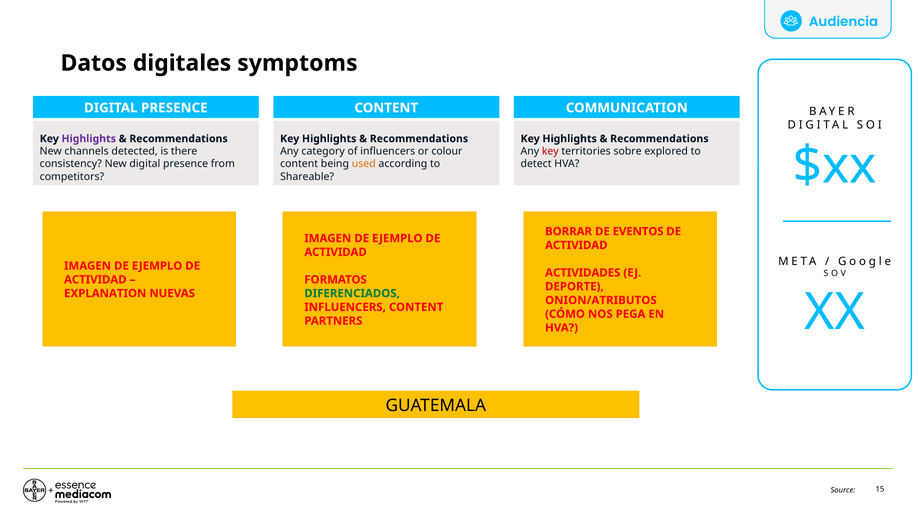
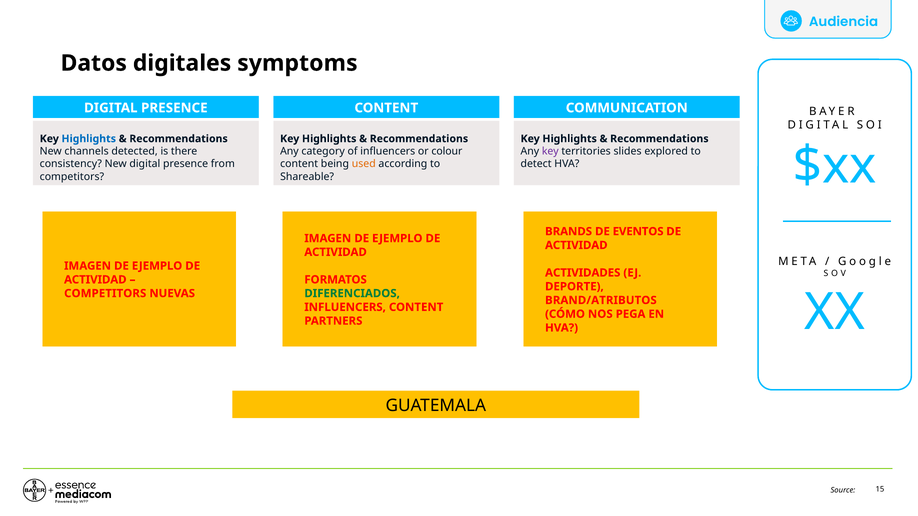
Highlights colour: purple -> blue (89, 139)
key colour: red -> purple (550, 151)
sobre: sobre -> slides (628, 151)
BORRAR: BORRAR -> BRANDS (569, 232)
EXPLANATION: EXPLANATION -> COMPETITORS (105, 294)
ONION/ATRIBUTOS: ONION/ATRIBUTOS -> BRAND/ATRIBUTOS (601, 300)
